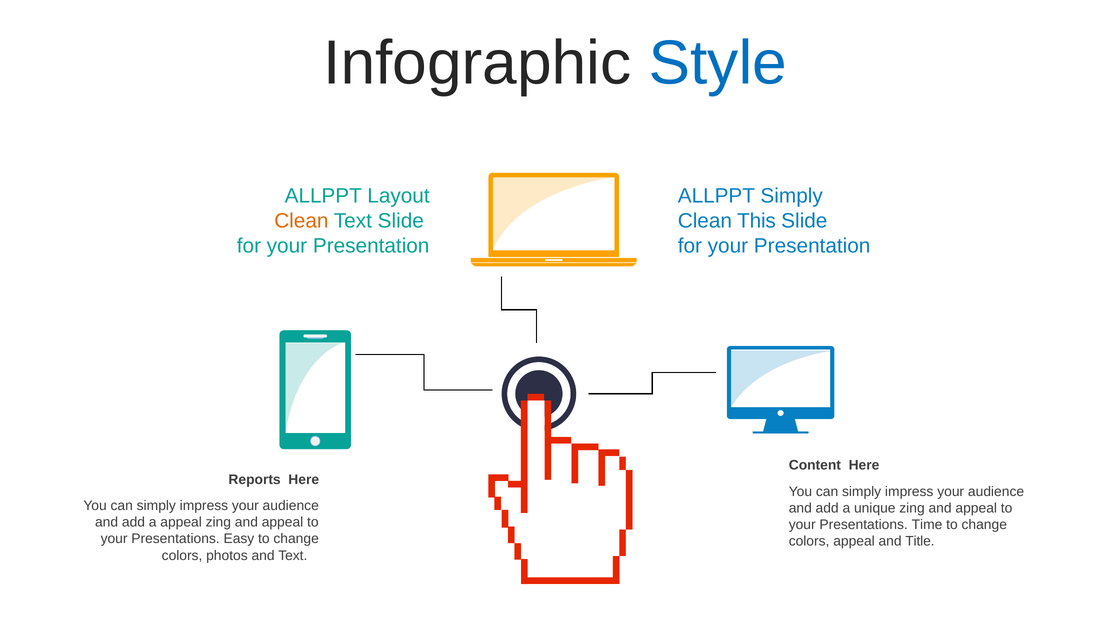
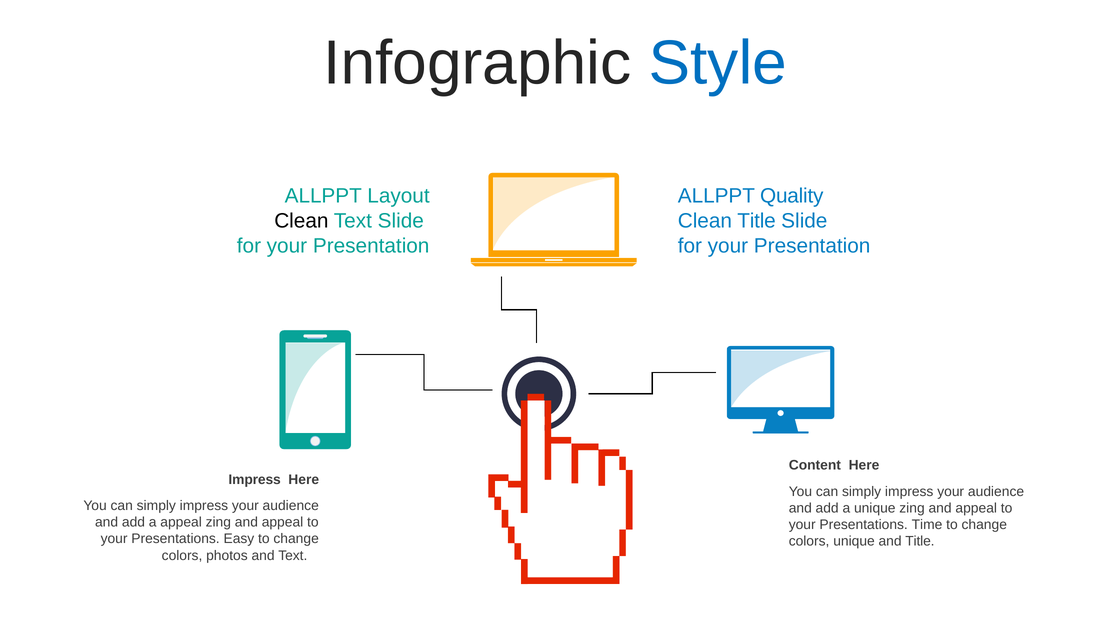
ALLPPT Simply: Simply -> Quality (792, 196)
Clean colour: orange -> black (301, 221)
Clean This: This -> Title (757, 221)
Reports: Reports -> Impress (255, 480)
colors appeal: appeal -> unique (854, 542)
